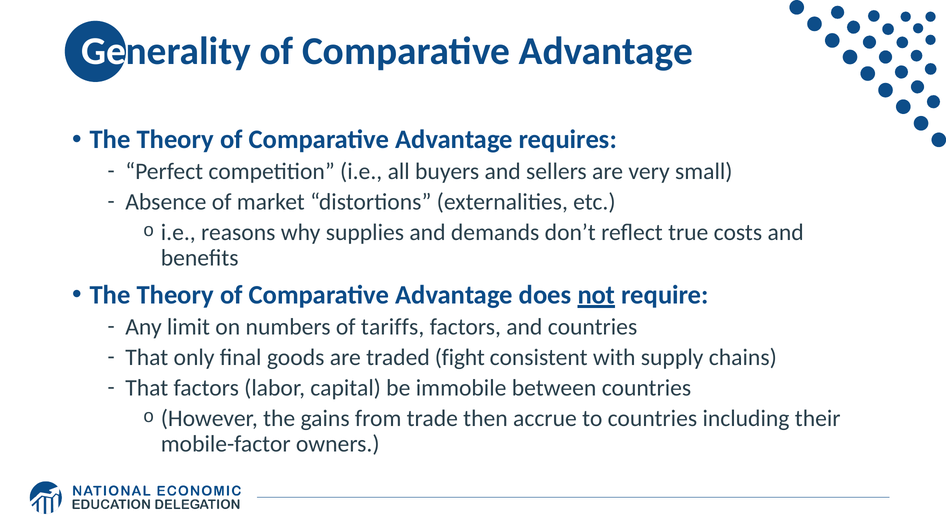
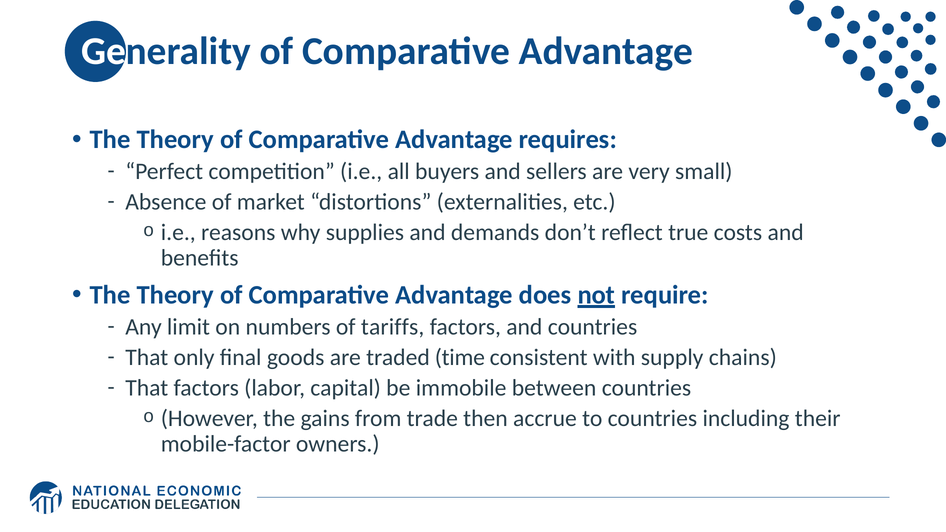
fight: fight -> time (460, 358)
